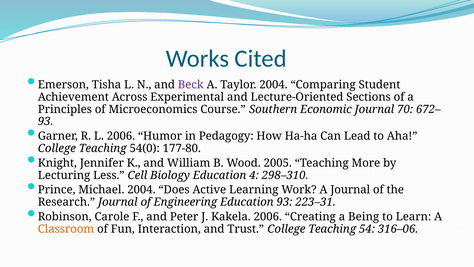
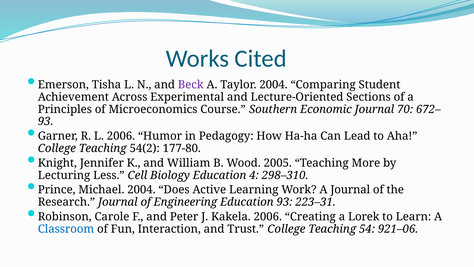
54(0: 54(0 -> 54(2 (145, 148)
Being: Being -> Lorek (364, 216)
Classroom colour: orange -> blue (66, 229)
316–06: 316–06 -> 921–06 (398, 229)
